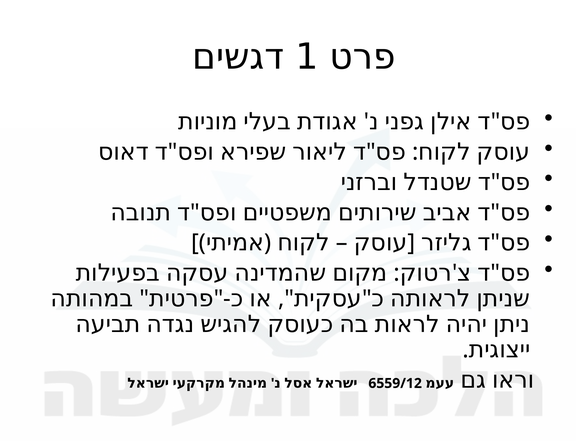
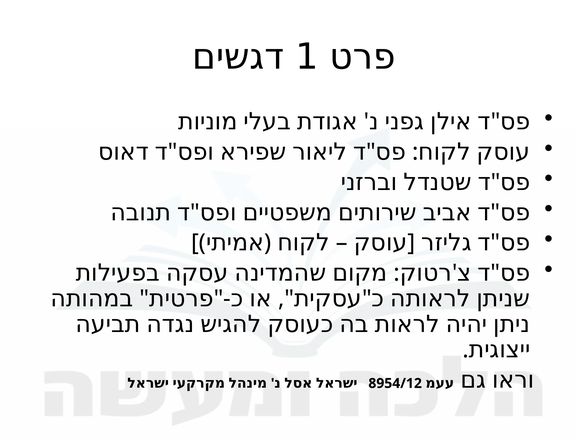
6559/12: 6559/12 -> 8954/12 (395, 383)
